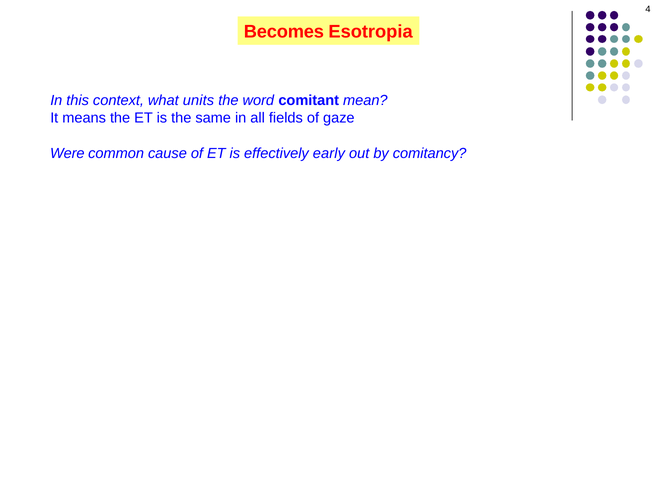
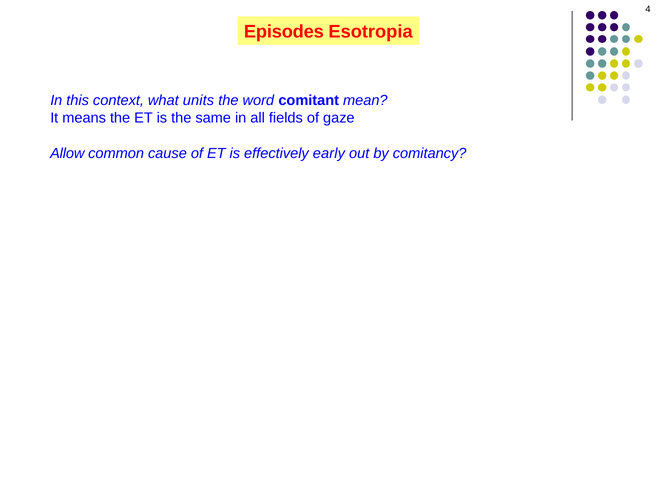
Becomes: Becomes -> Episodes (284, 32)
Were: Were -> Allow (67, 153)
